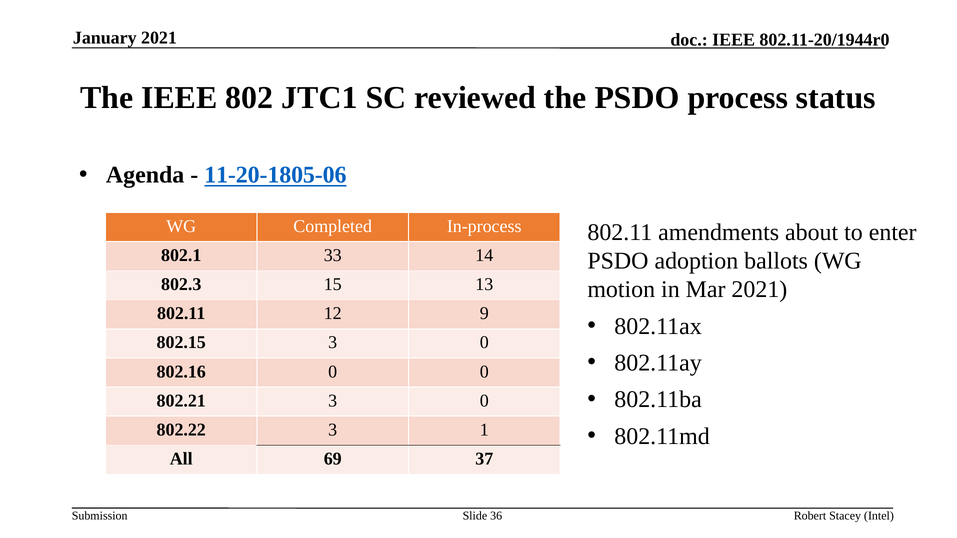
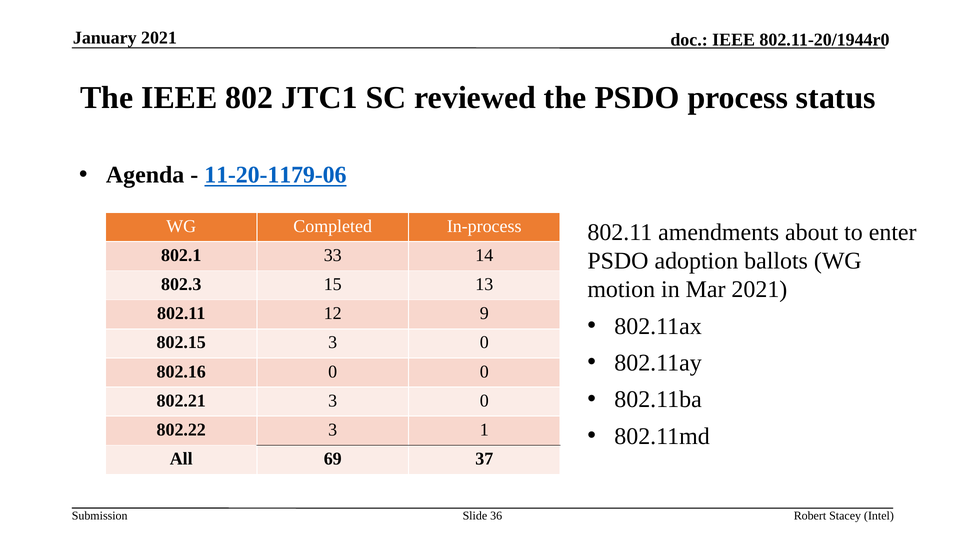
11-20-1805-06: 11-20-1805-06 -> 11-20-1179-06 (275, 175)
